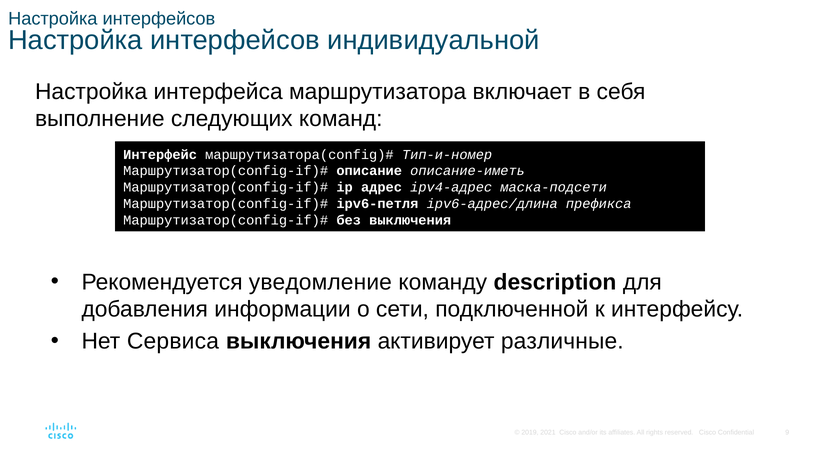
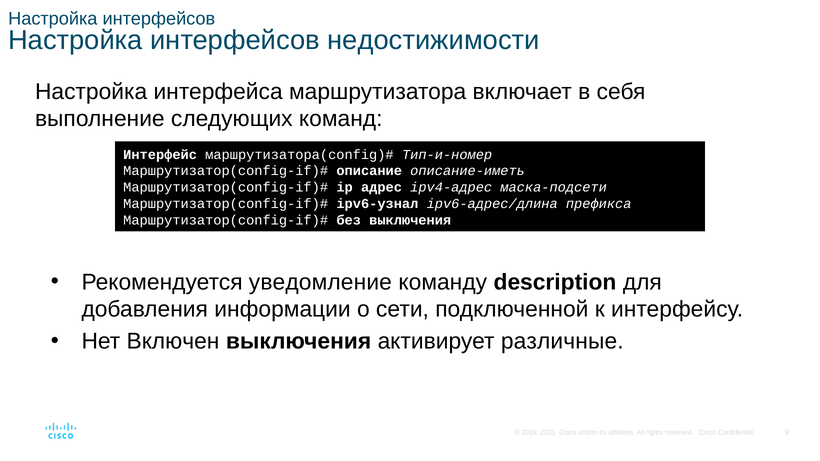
индивидуальной: индивидуальной -> недостижимости (433, 40)
ipv6-петля: ipv6-петля -> ipv6-узнал (377, 204)
Сервиса: Сервиса -> Включен (173, 342)
